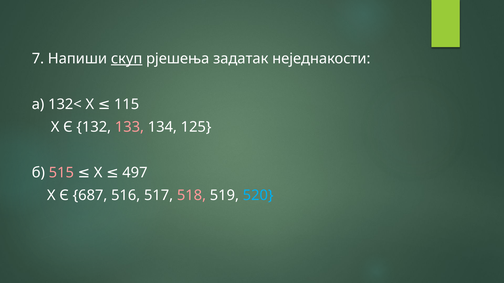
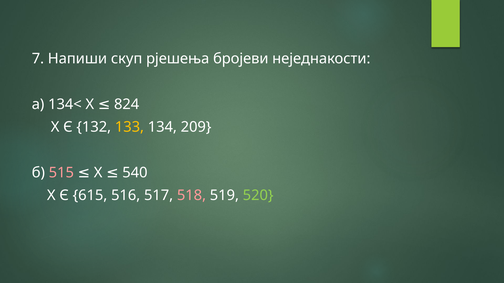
скуп underline: present -> none (127, 59)
задатак: задатак -> бројеви (241, 59)
132<: 132< -> 134< (65, 104)
115: 115 -> 824 (127, 104)
133 colour: pink -> yellow (129, 127)
125: 125 -> 209 (196, 127)
497: 497 -> 540 (135, 173)
687: 687 -> 615 (90, 196)
520 colour: light blue -> light green (258, 196)
